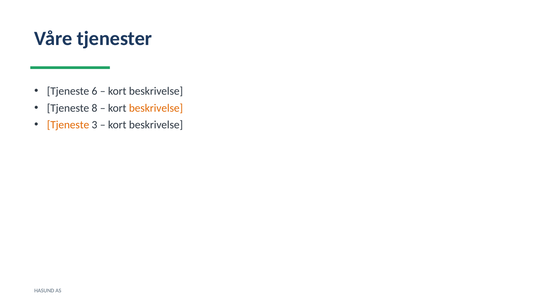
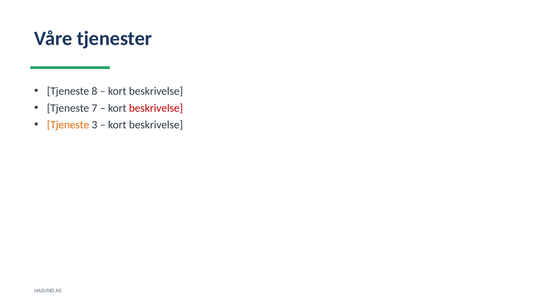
6: 6 -> 8 (94, 91)
8: 8 -> 7 (94, 108)
beskrivelse colour: orange -> red (156, 108)
